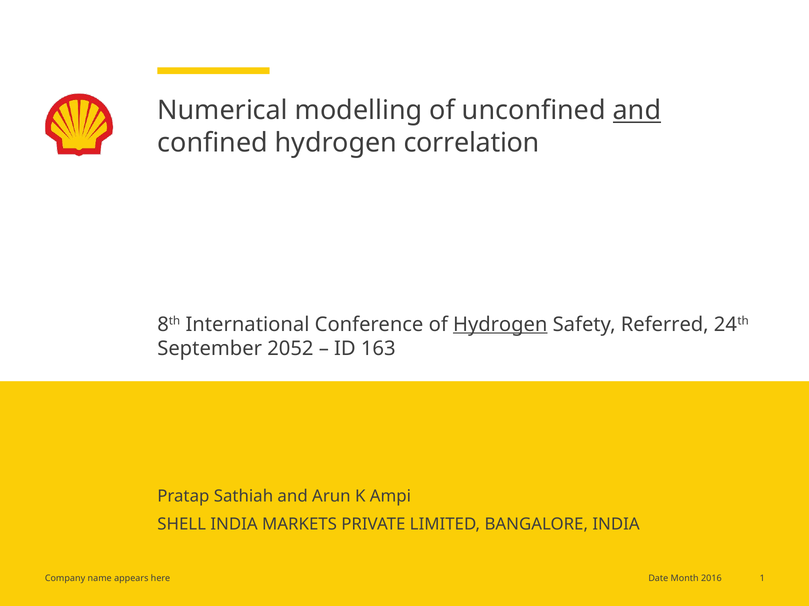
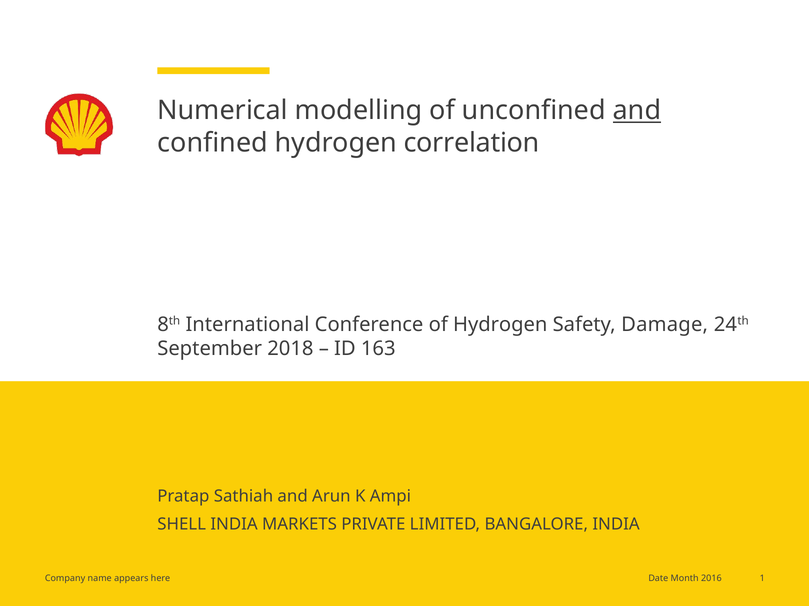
Hydrogen underline: present -> none (500, 325)
Referred: Referred -> Damage (665, 325)
2052: 2052 -> 2018 (290, 349)
